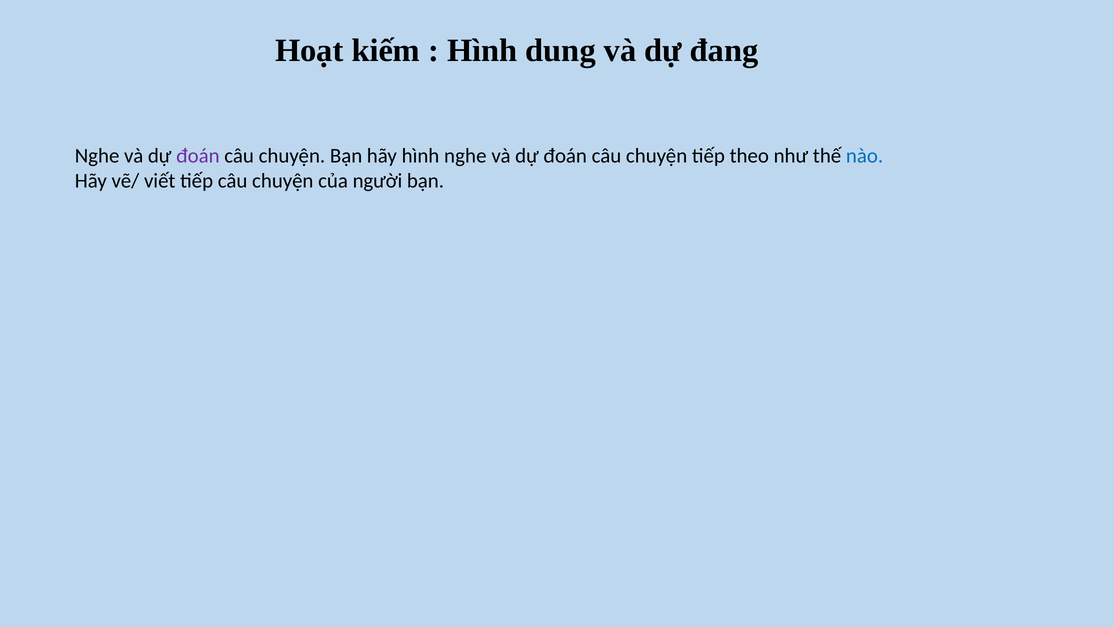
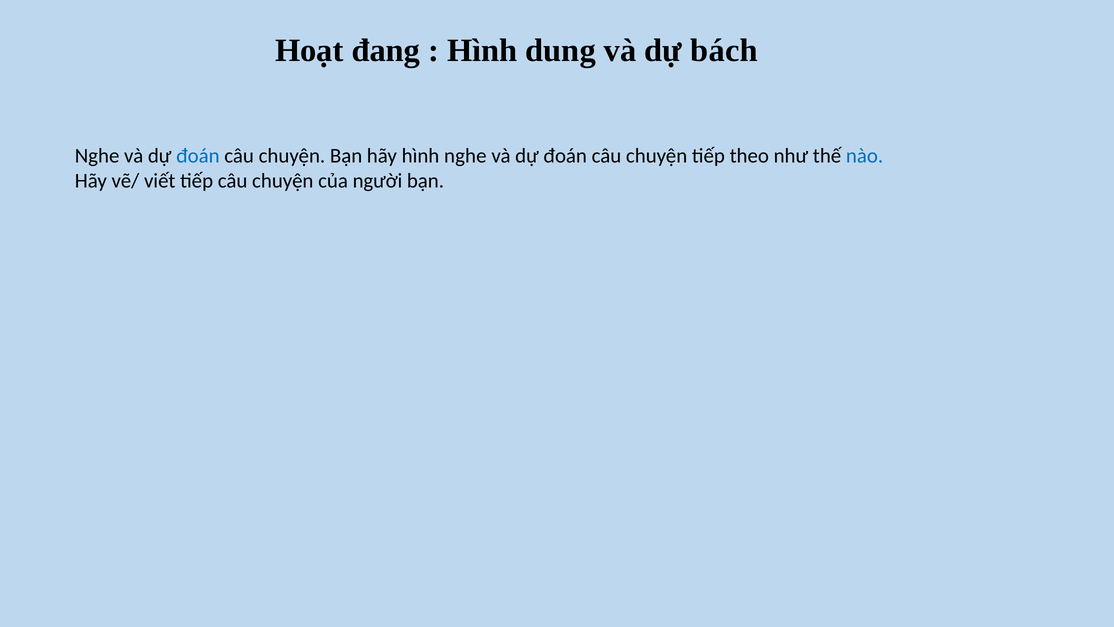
kiếm: kiếm -> đang (386, 50)
đang: đang -> bách (724, 50)
đoán colour: purple -> blue (198, 156)
